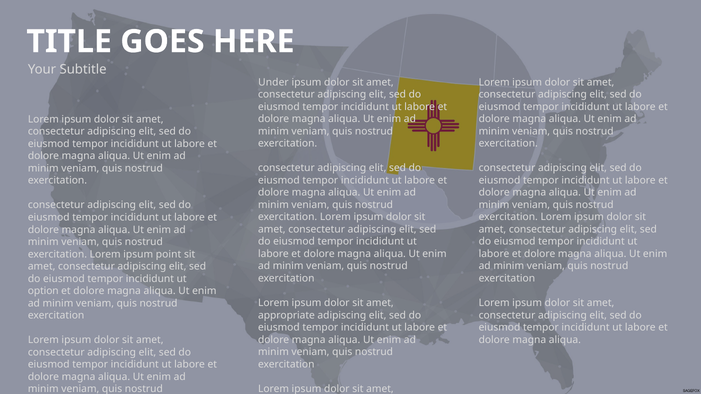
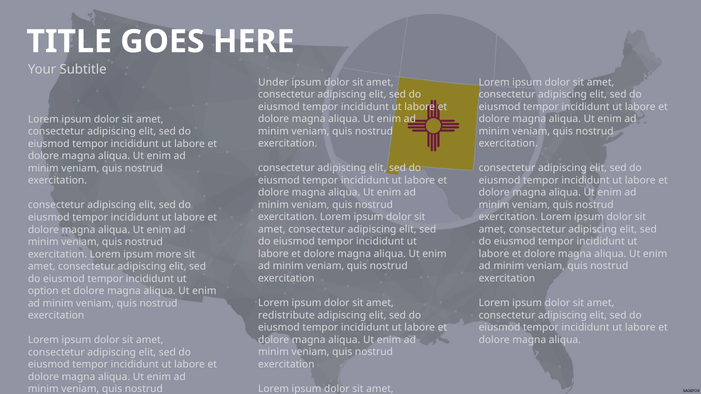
point: point -> more (169, 254)
appropriate: appropriate -> redistribute (286, 315)
